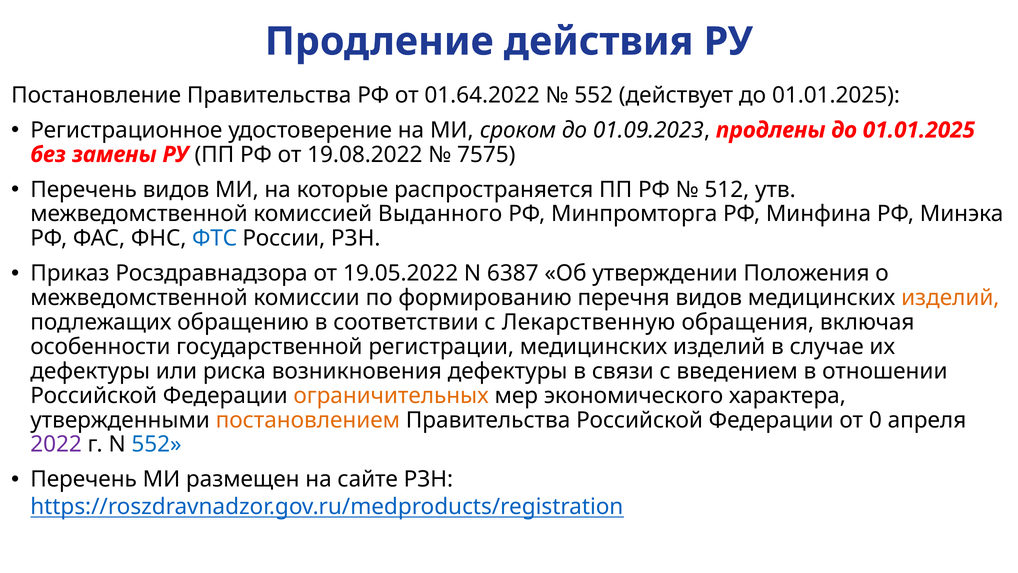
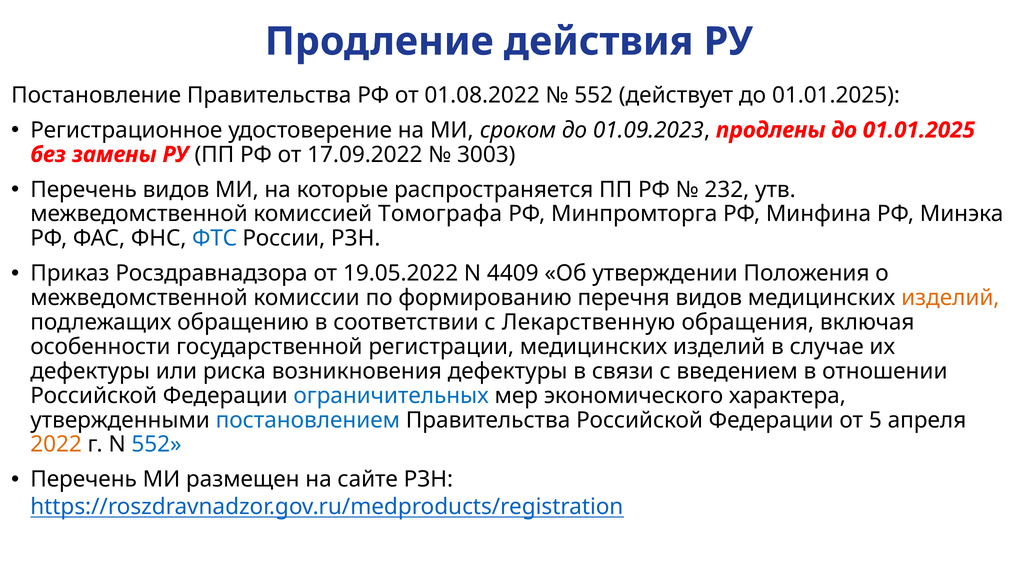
01.64.2022: 01.64.2022 -> 01.08.2022 (482, 95)
19.08.2022: 19.08.2022 -> 17.09.2022 (365, 154)
7575: 7575 -> 3003 (486, 154)
512: 512 -> 232 (727, 189)
Выданного: Выданного -> Томографа (440, 214)
6387: 6387 -> 4409 (513, 273)
ограничительных colour: orange -> blue (391, 395)
постановлением colour: orange -> blue (308, 420)
0: 0 -> 5 (875, 420)
2022 colour: purple -> orange (56, 444)
